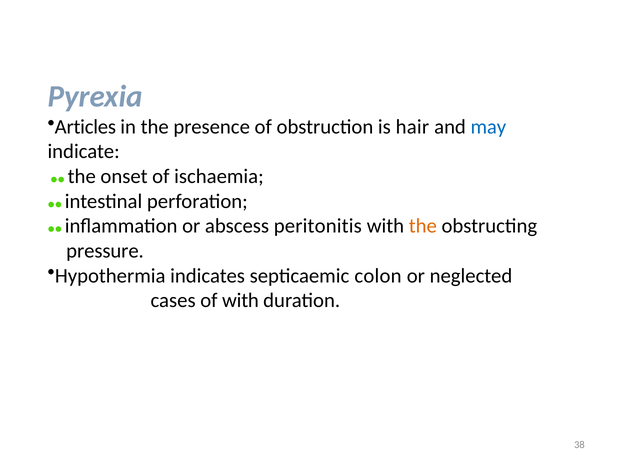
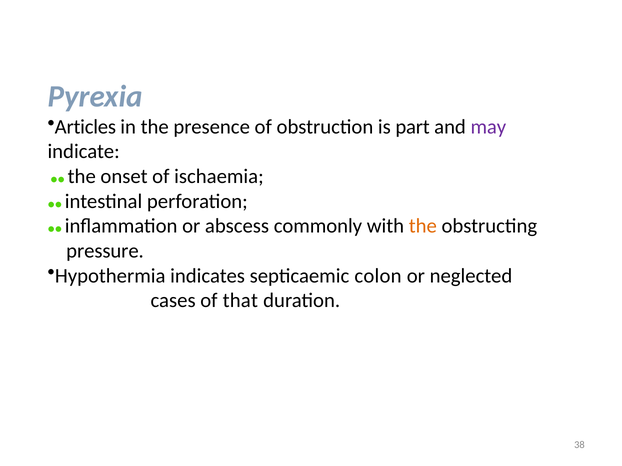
hair: hair -> part (413, 127)
may colour: blue -> purple (488, 127)
peritonitis: peritonitis -> commonly (318, 226)
of with: with -> that (240, 301)
